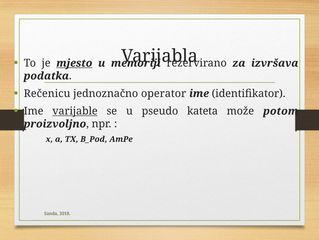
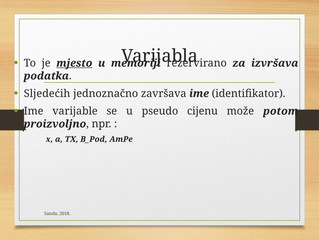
Rečenicu: Rečenicu -> Sljedećih (47, 93)
operator: operator -> završava (164, 93)
varijable underline: present -> none (75, 111)
kateta: kateta -> cijenu (202, 111)
